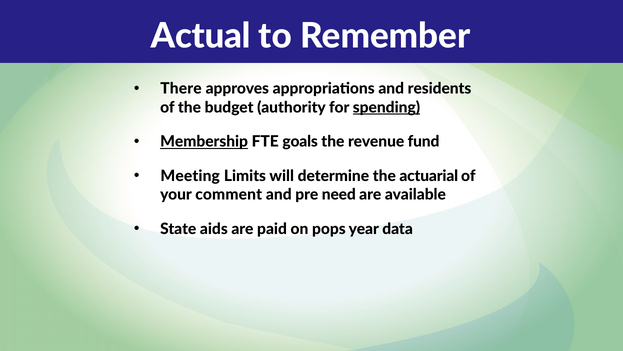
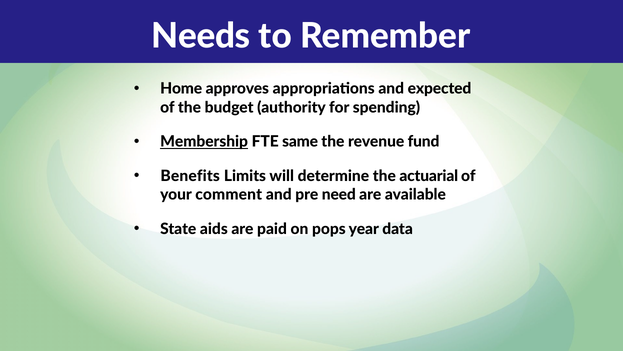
Actual: Actual -> Needs (201, 36)
There: There -> Home (181, 89)
residents: residents -> expected (440, 89)
spending underline: present -> none (386, 107)
goals: goals -> same (300, 142)
Meeting: Meeting -> Benefits (190, 176)
